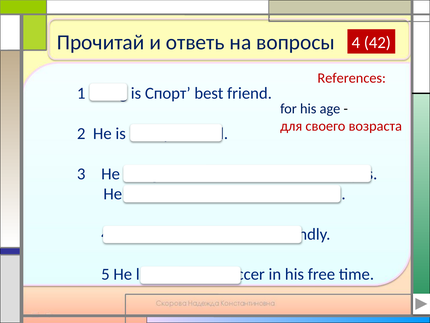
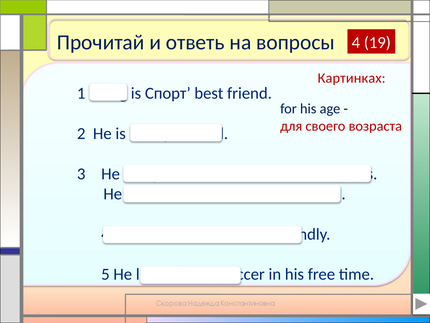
42: 42 -> 19 (377, 42)
References: References -> Картинках (352, 78)
